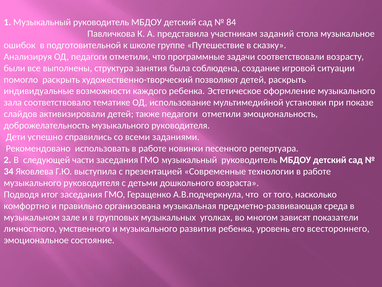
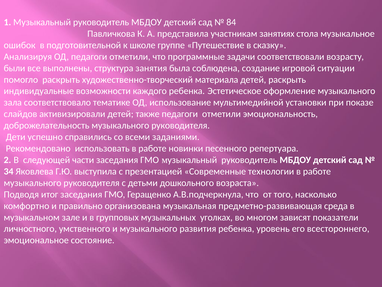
заданий: заданий -> занятиях (277, 34)
позволяют: позволяют -> материала (217, 79)
